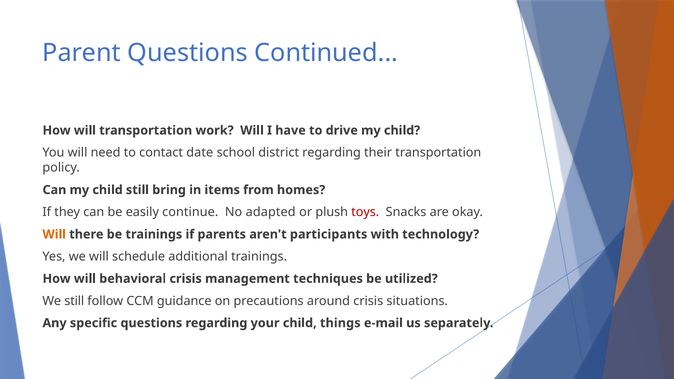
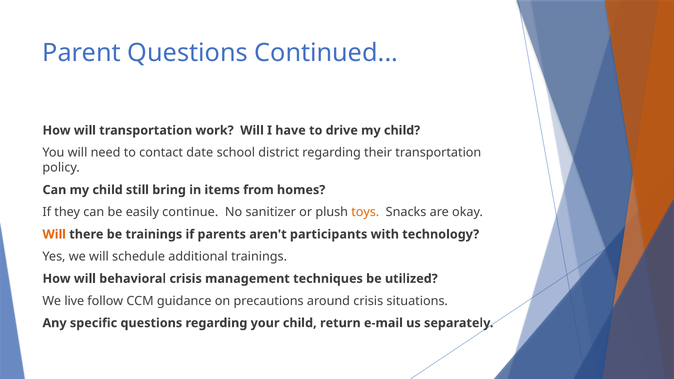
adapted: adapted -> sanitizer (271, 212)
toys colour: red -> orange (365, 212)
We still: still -> live (74, 301)
things: things -> return (340, 323)
